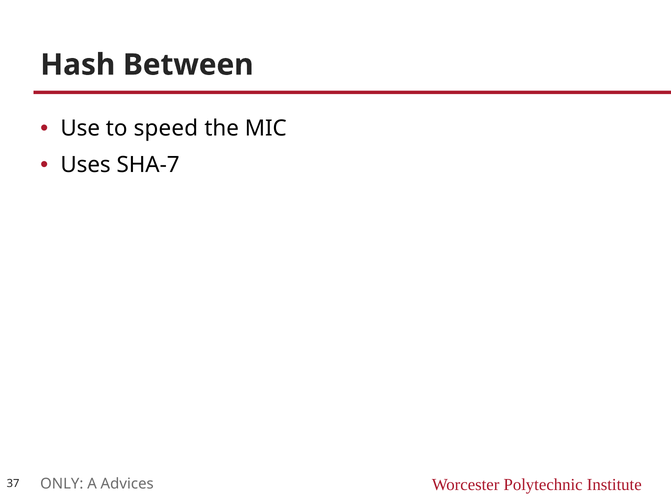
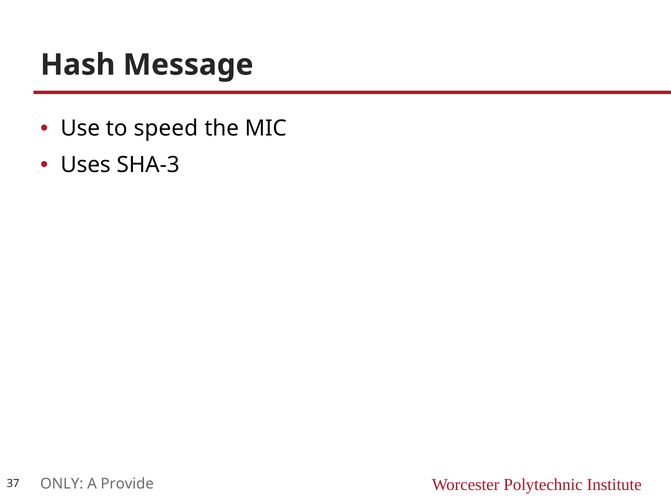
Between: Between -> Message (188, 65)
SHA-7: SHA-7 -> SHA-3 (148, 165)
Advices: Advices -> Provide (127, 483)
